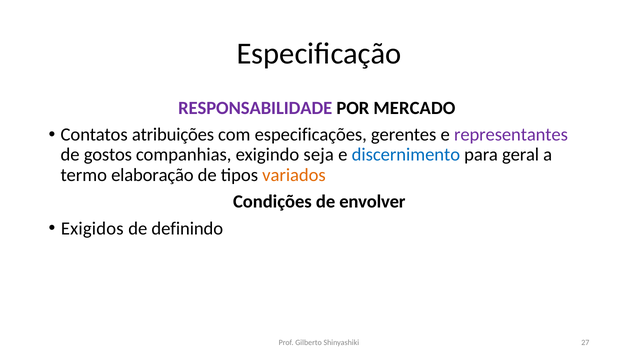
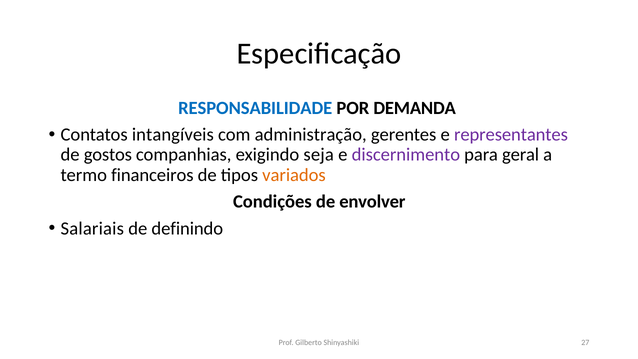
RESPONSABILIDADE colour: purple -> blue (255, 108)
MERCADO: MERCADO -> DEMANDA (415, 108)
atribuições: atribuições -> intangíveis (173, 135)
especificações: especificações -> administração (311, 135)
discernimento colour: blue -> purple (406, 155)
elaboração: elaboração -> financeiros (152, 175)
Exigidos: Exigidos -> Salariais (92, 228)
